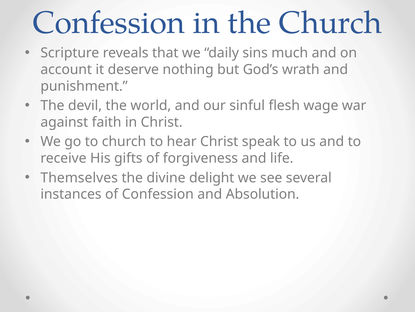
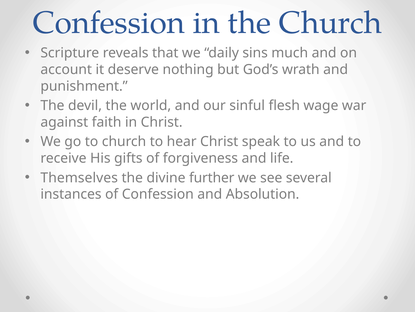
delight: delight -> further (212, 177)
